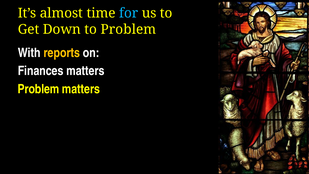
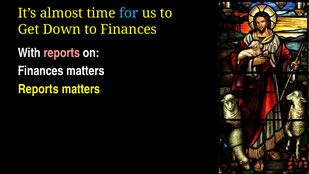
to Problem: Problem -> Finances (129, 29)
reports colour: yellow -> pink (62, 53)
Problem: Problem -> Reports (38, 89)
